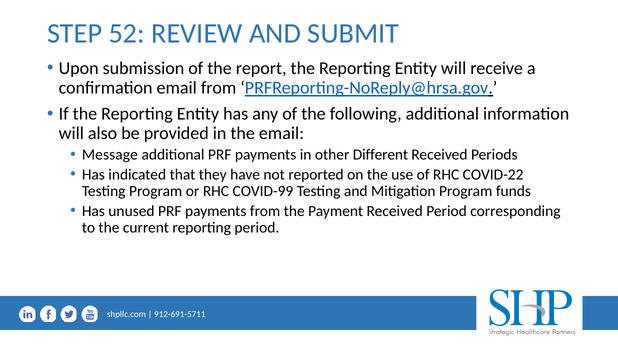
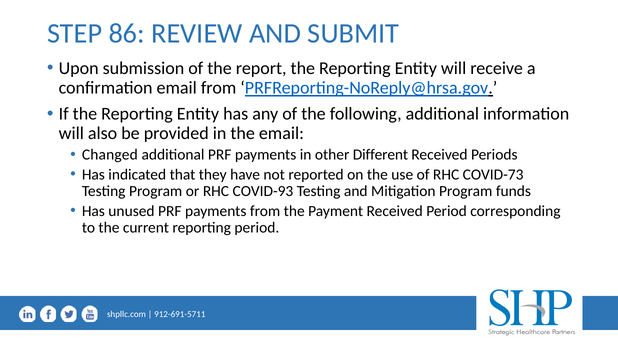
52: 52 -> 86 (127, 33)
Message: Message -> Changed (110, 155)
COVID-22: COVID-22 -> COVID-73 (493, 175)
COVID-99: COVID-99 -> COVID-93 (263, 191)
